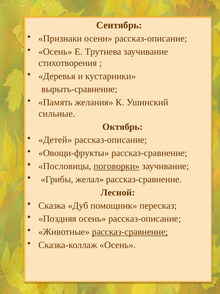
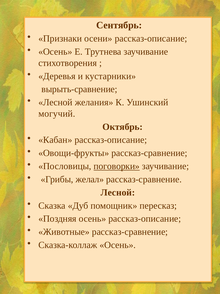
Память: Память -> Лесной (55, 102)
сильные: сильные -> могучий (57, 113)
Детей: Детей -> Кабан (55, 140)
рассказ-сравнение underline: present -> none (130, 231)
